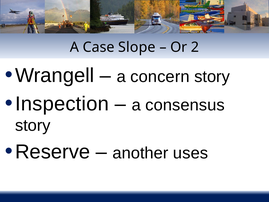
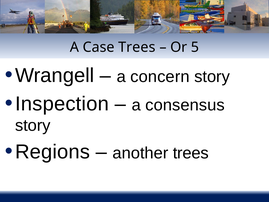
Case Slope: Slope -> Trees (137, 47)
2: 2 -> 5 (195, 47)
Reserve: Reserve -> Regions (52, 152)
another uses: uses -> trees (191, 153)
